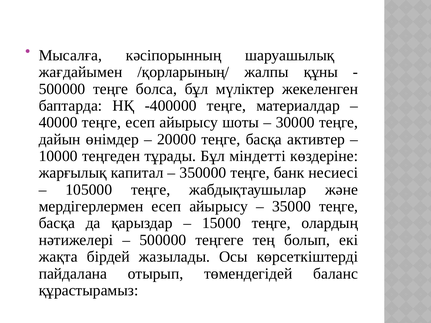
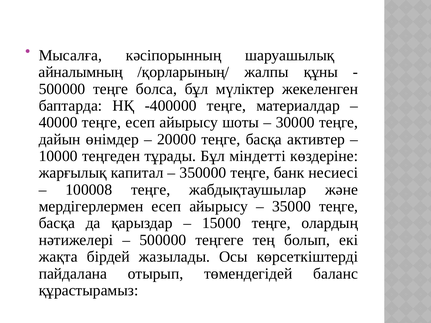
жағдайымен: жағдайымен -> айналымның (81, 72)
105000: 105000 -> 100008 (89, 190)
